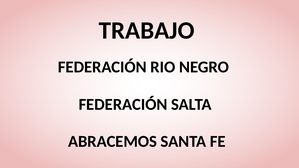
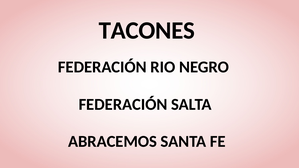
TRABAJO: TRABAJO -> TACONES (147, 30)
